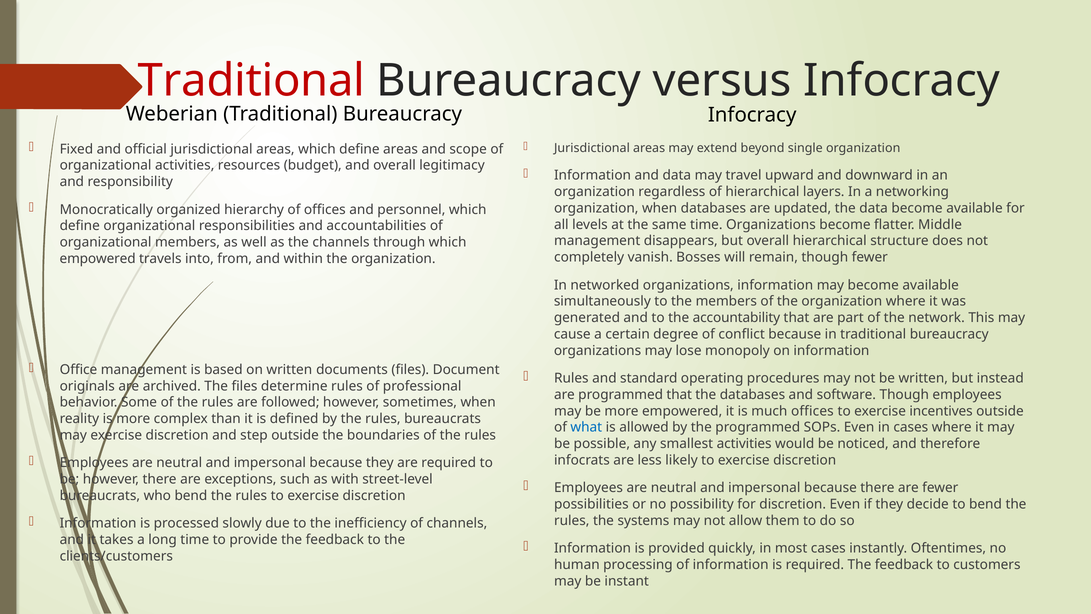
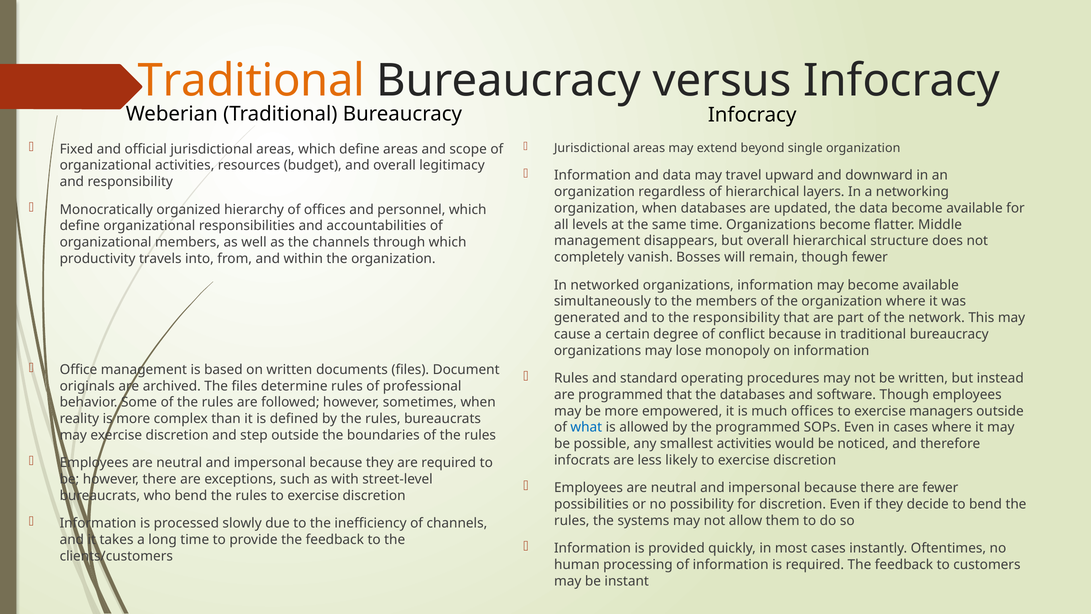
Traditional colour: red -> orange (251, 81)
empowered: empowered -> productivity (98, 259)
the accountability: accountability -> responsibility (736, 318)
incentives: incentives -> managers (941, 411)
